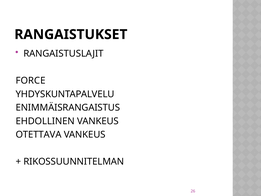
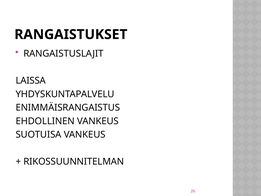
FORCE: FORCE -> LAISSA (31, 81)
OTETTAVA: OTETTAVA -> SUOTUISA (39, 134)
